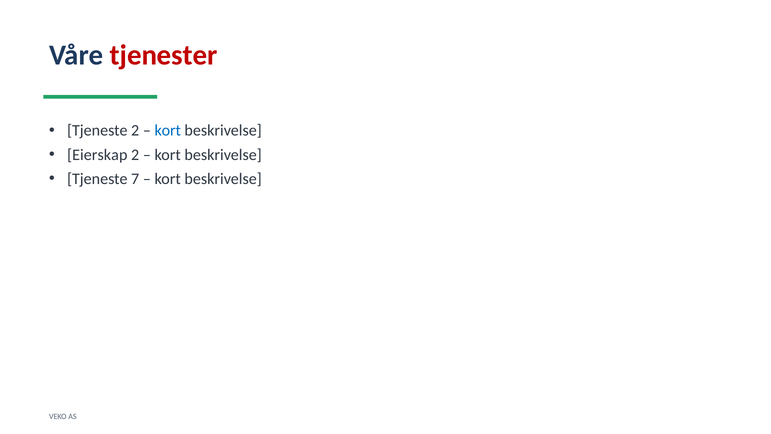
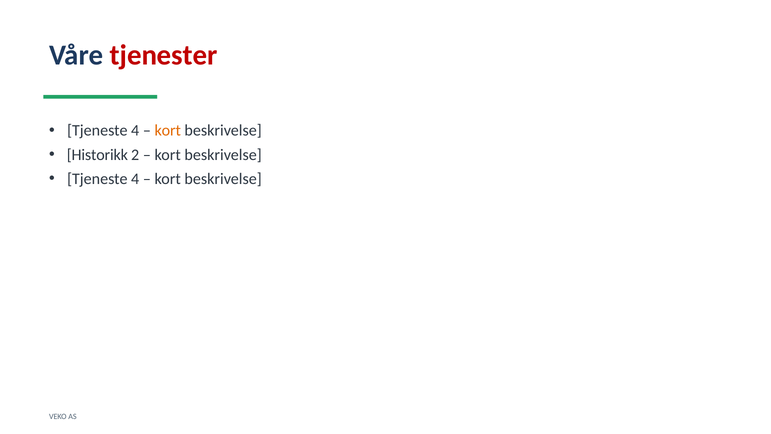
2: 2 -> 4 (135, 131)
kort colour: blue -> orange (168, 131)
Eierskap: Eierskap -> Historikk (97, 155)
7: 7 -> 4 (135, 179)
